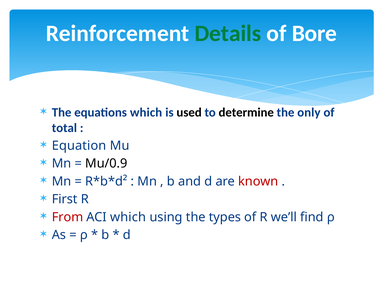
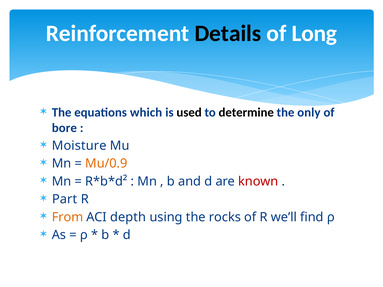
Details colour: green -> black (228, 34)
Bore: Bore -> Long (314, 34)
total: total -> bore (64, 128)
Equation: Equation -> Moisture (79, 146)
Mu/0.9 colour: black -> orange (106, 164)
First: First -> Part (65, 199)
From colour: red -> orange (68, 217)
ACI which: which -> depth (128, 217)
types: types -> rocks (225, 217)
